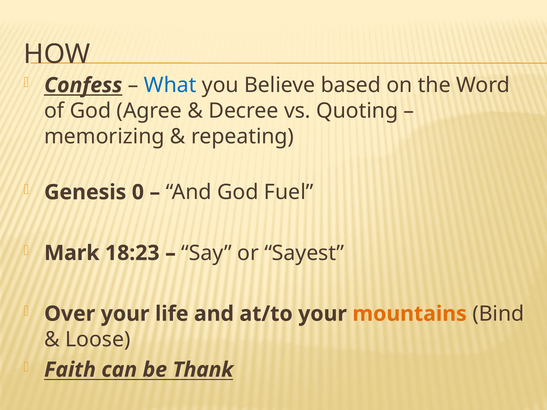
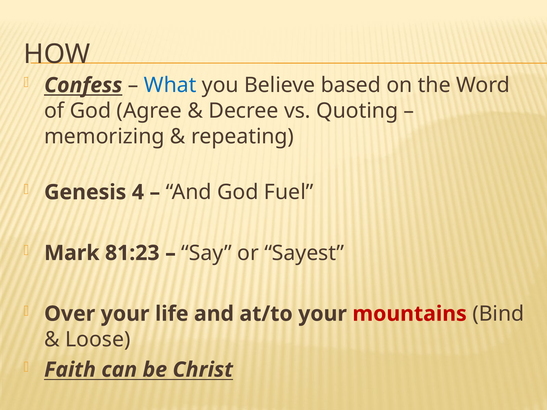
0: 0 -> 4 (138, 192)
18:23: 18:23 -> 81:23 (132, 253)
mountains colour: orange -> red (410, 314)
Thank: Thank -> Christ (203, 370)
